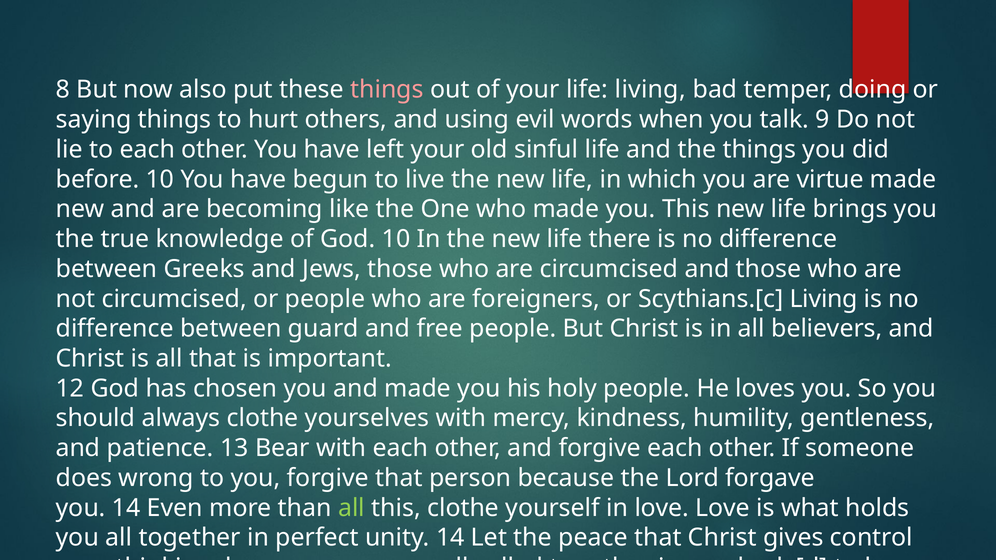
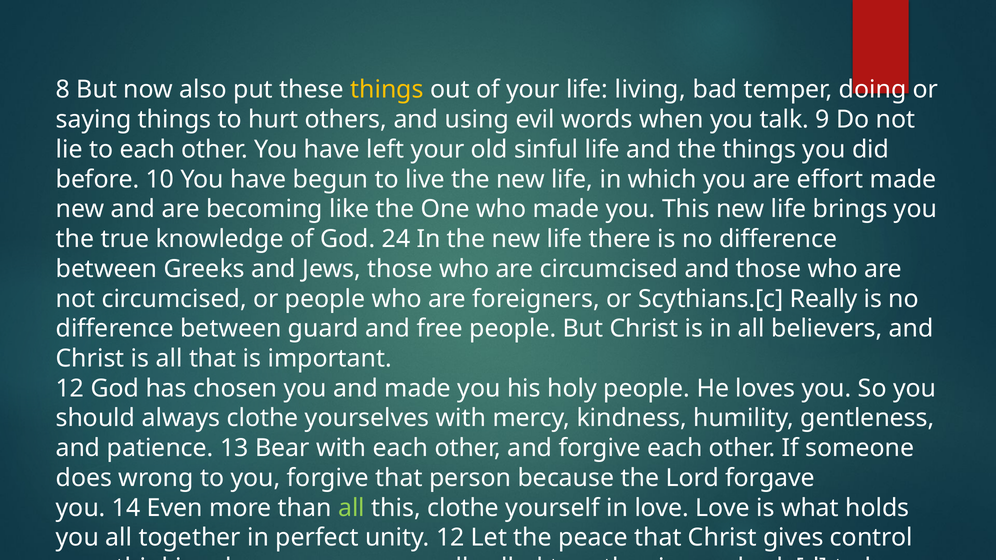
things colour: pink -> yellow (387, 90)
virtue: virtue -> effort (830, 179)
God 10: 10 -> 24 (396, 239)
Scythians.[c Living: Living -> Really (824, 299)
unity 14: 14 -> 12 (450, 538)
